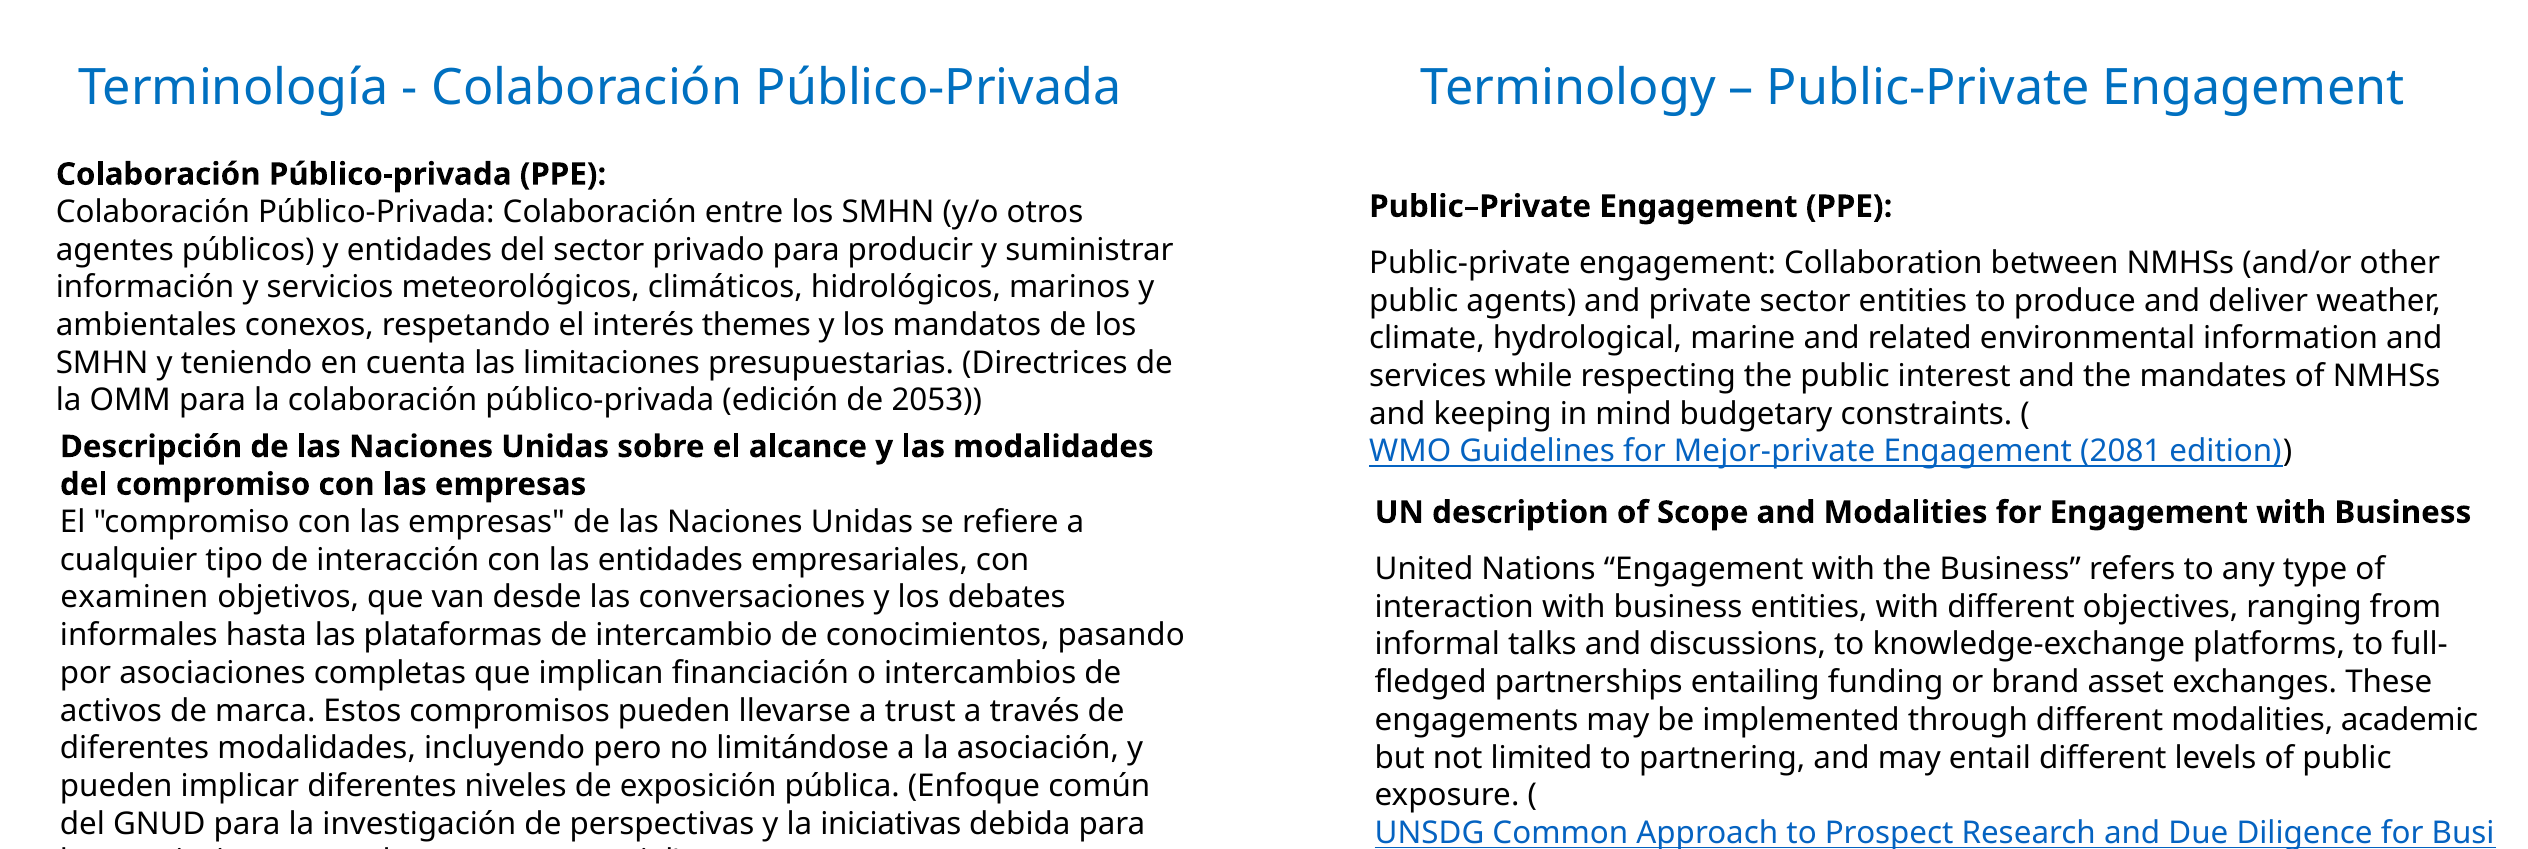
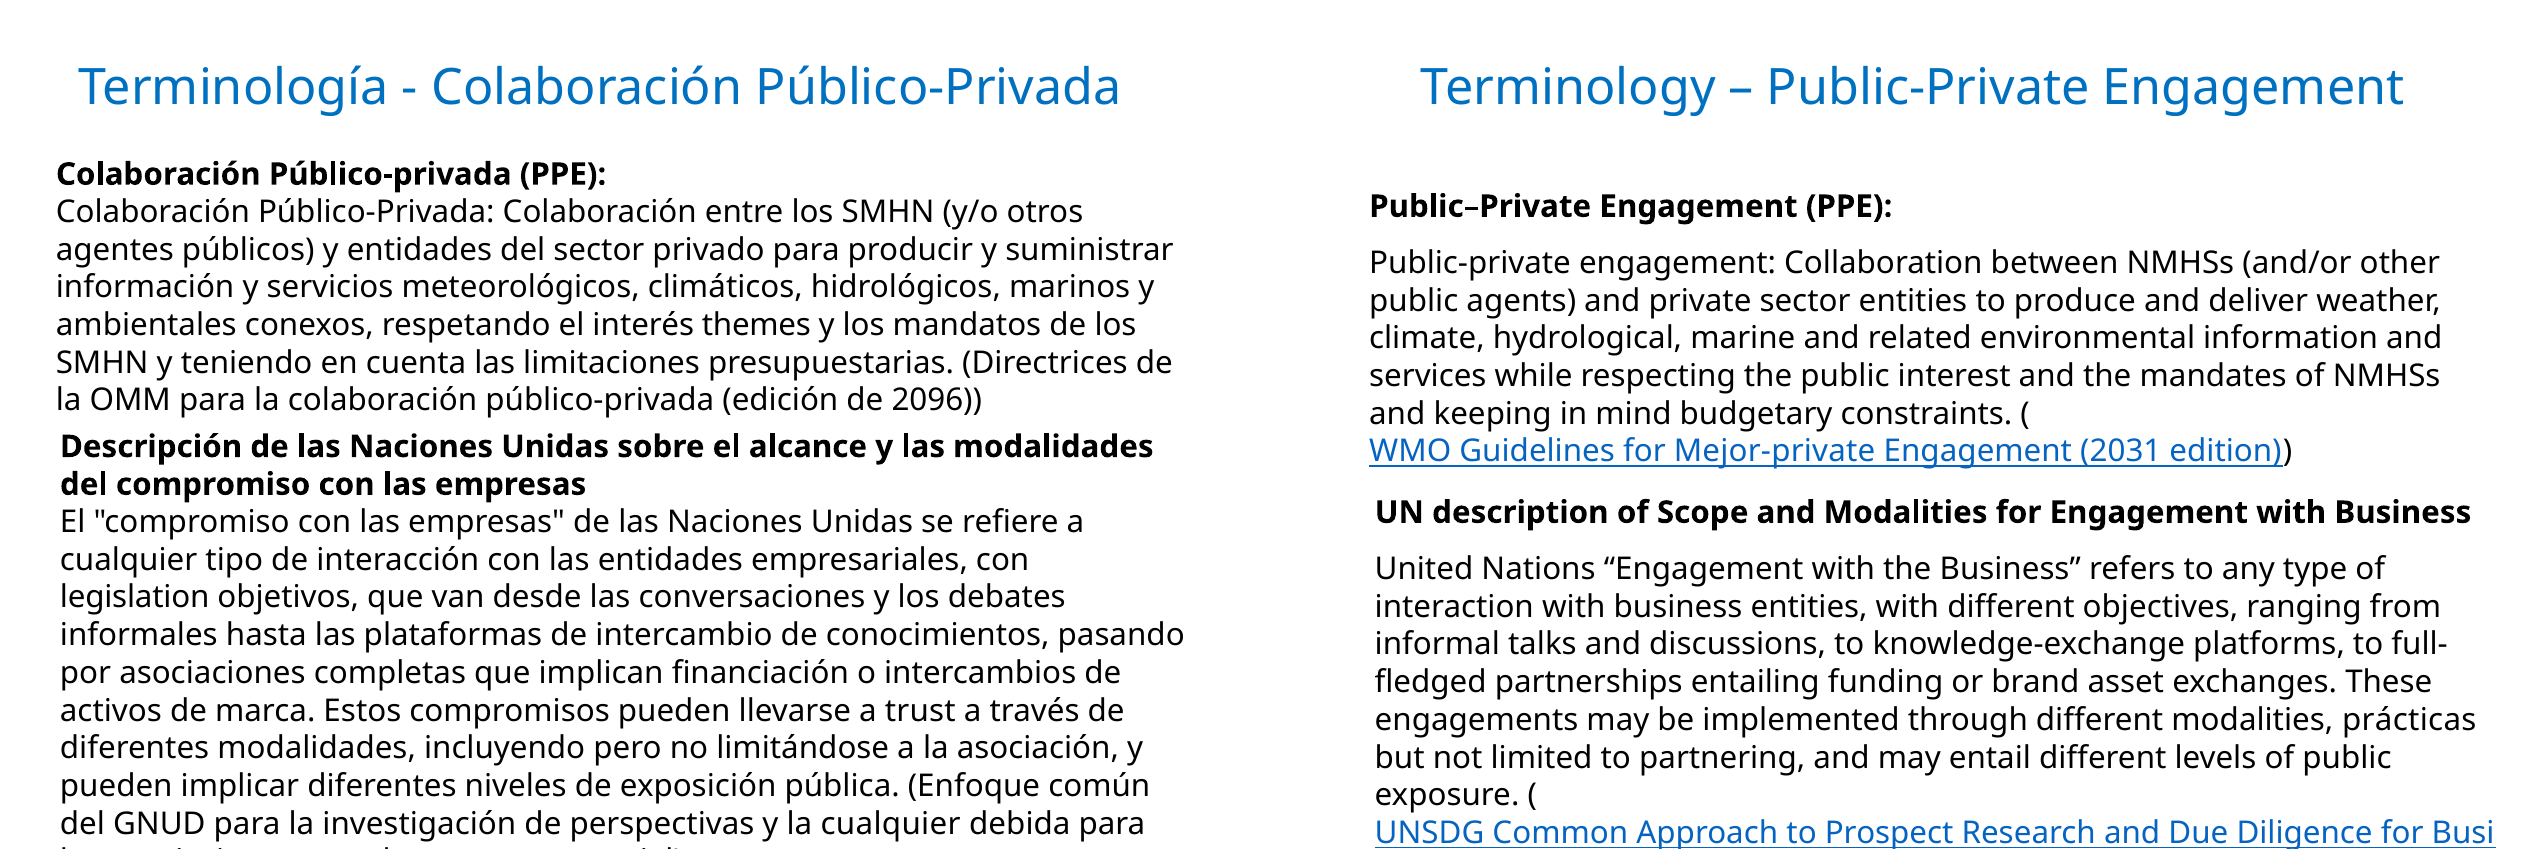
2053: 2053 -> 2096 (937, 401)
2081: 2081 -> 2031 (2121, 452)
examinen: examinen -> legislation (135, 598)
academic: academic -> prácticas (2409, 720)
la iniciativas: iniciativas -> cualquier (891, 824)
